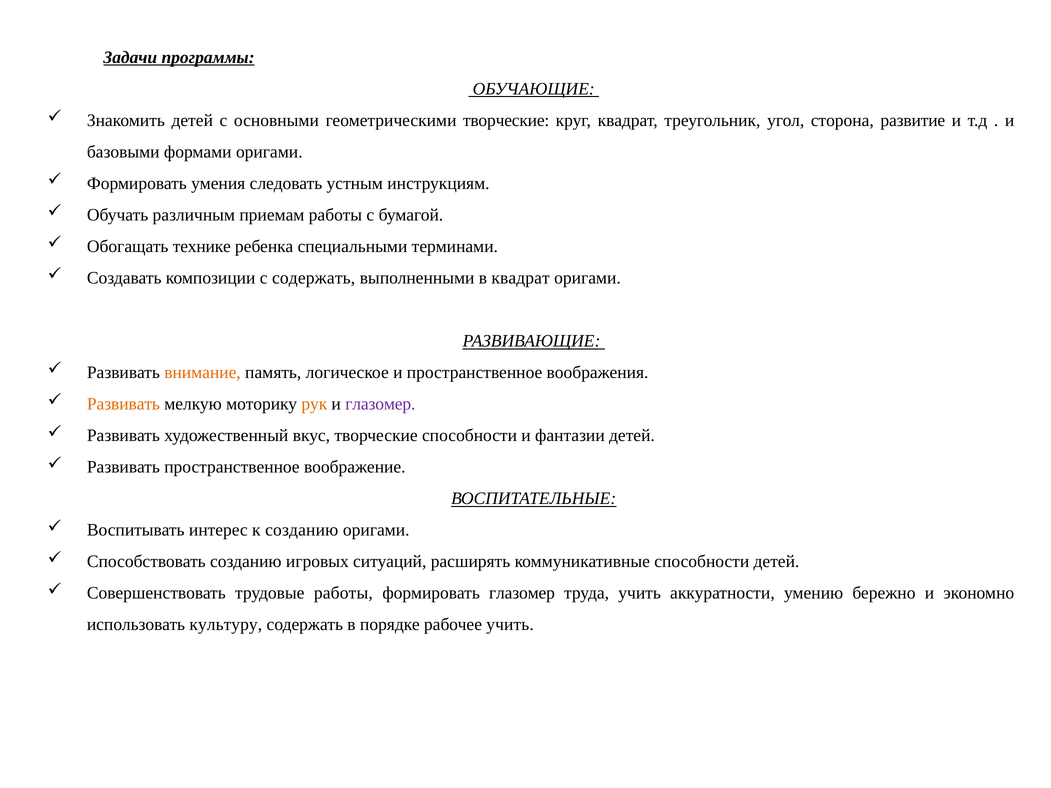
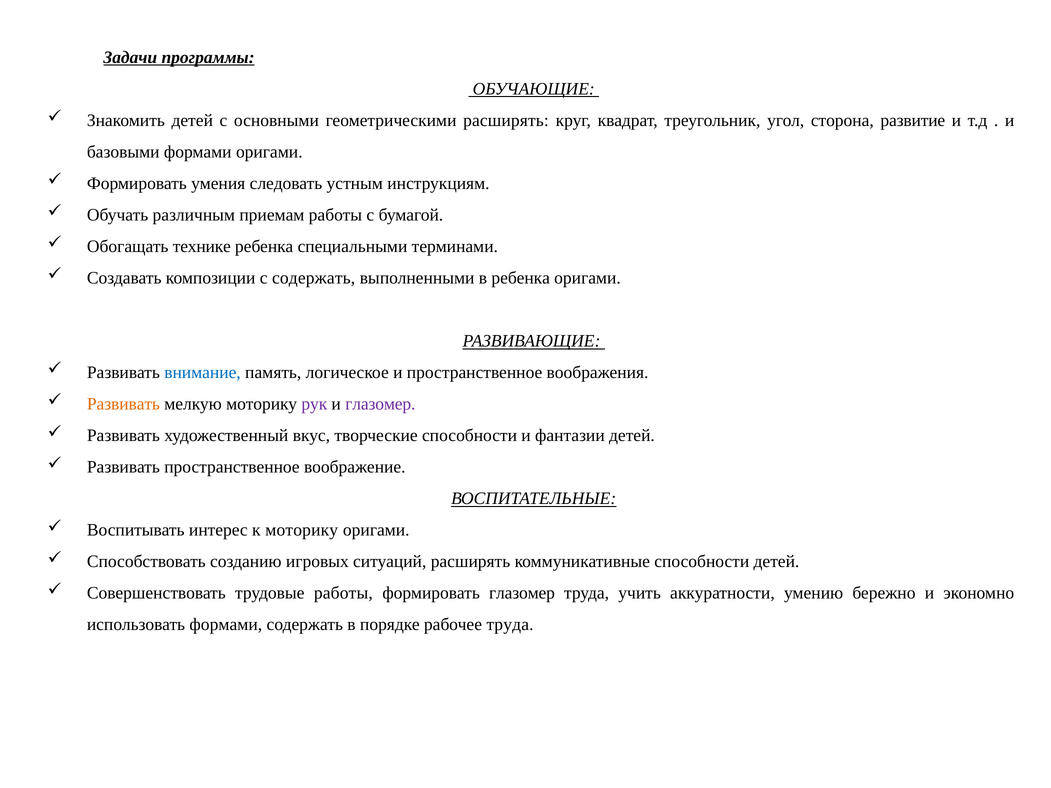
геометрическими творческие: творческие -> расширять (506, 120)
в квадрат: квадрат -> ребенка (521, 278)
внимание colour: orange -> blue (203, 373)
рук colour: orange -> purple (314, 404)
к созданию: созданию -> моторику (302, 530)
использовать культуру: культуру -> формами (226, 625)
рабочее учить: учить -> труда (510, 625)
